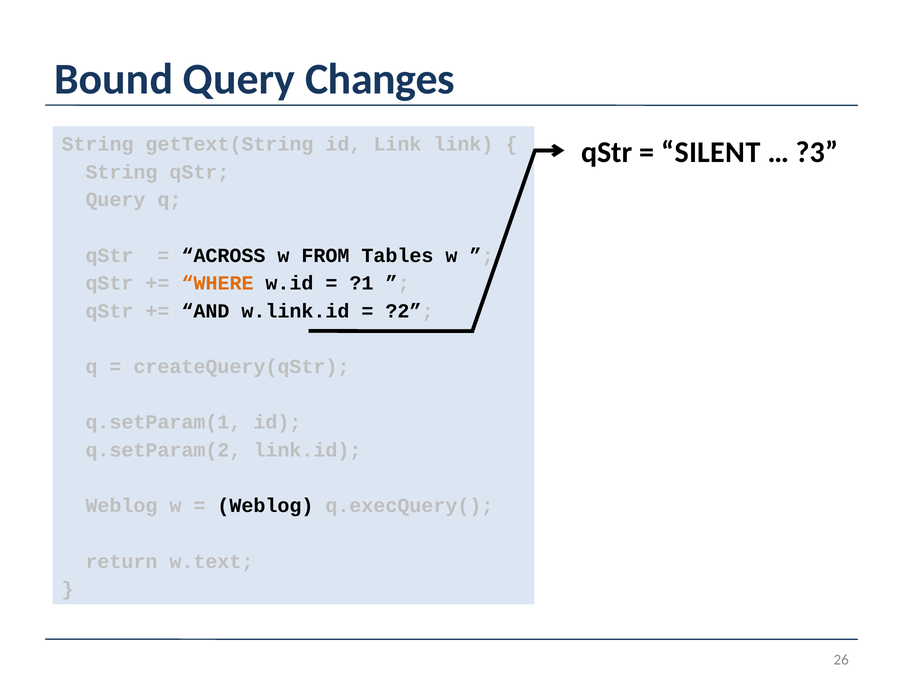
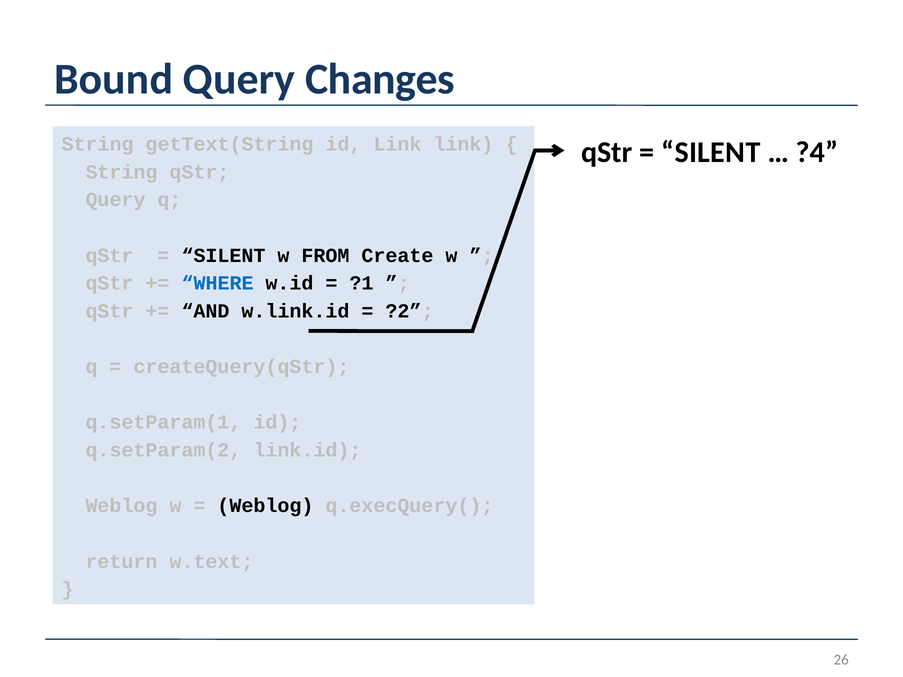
?3: ?3 -> ?4 (817, 152)
ACROSS: ACROSS -> SILENT (224, 256)
Tables: Tables -> Create (397, 256)
WHERE colour: orange -> blue (218, 283)
